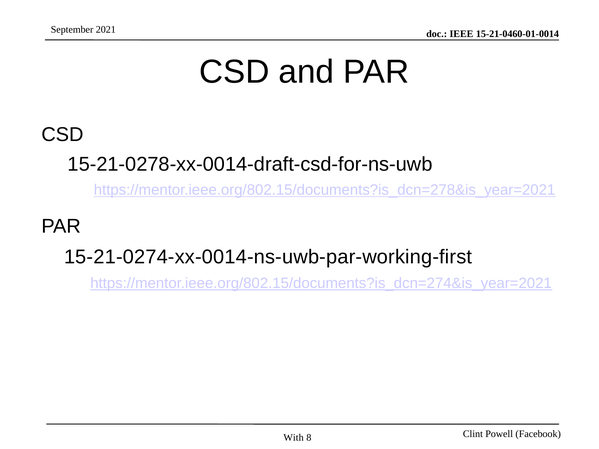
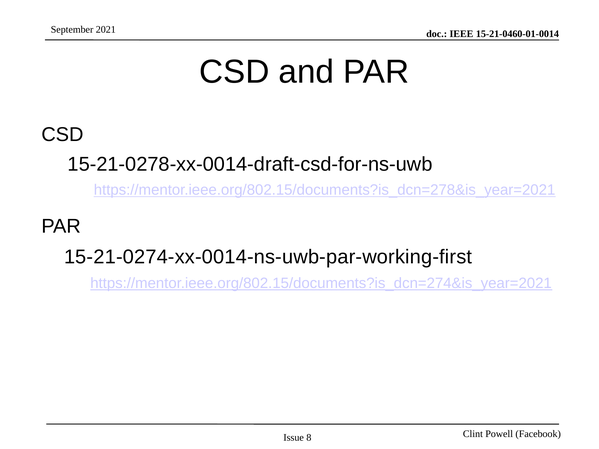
With: With -> Issue (294, 438)
